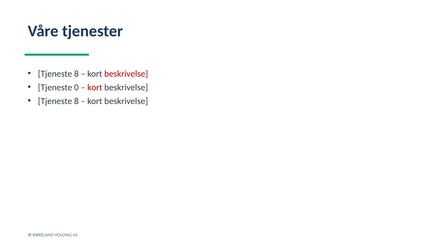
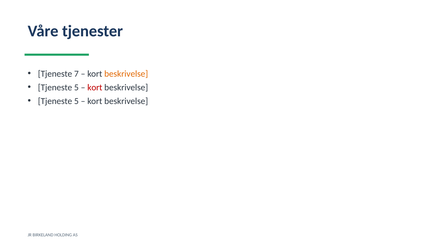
8: 8 -> 7 (76, 74)
beskrivelse colour: red -> orange (126, 74)
0: 0 -> 5 (76, 87)
8: 8 -> 5 (76, 101)
